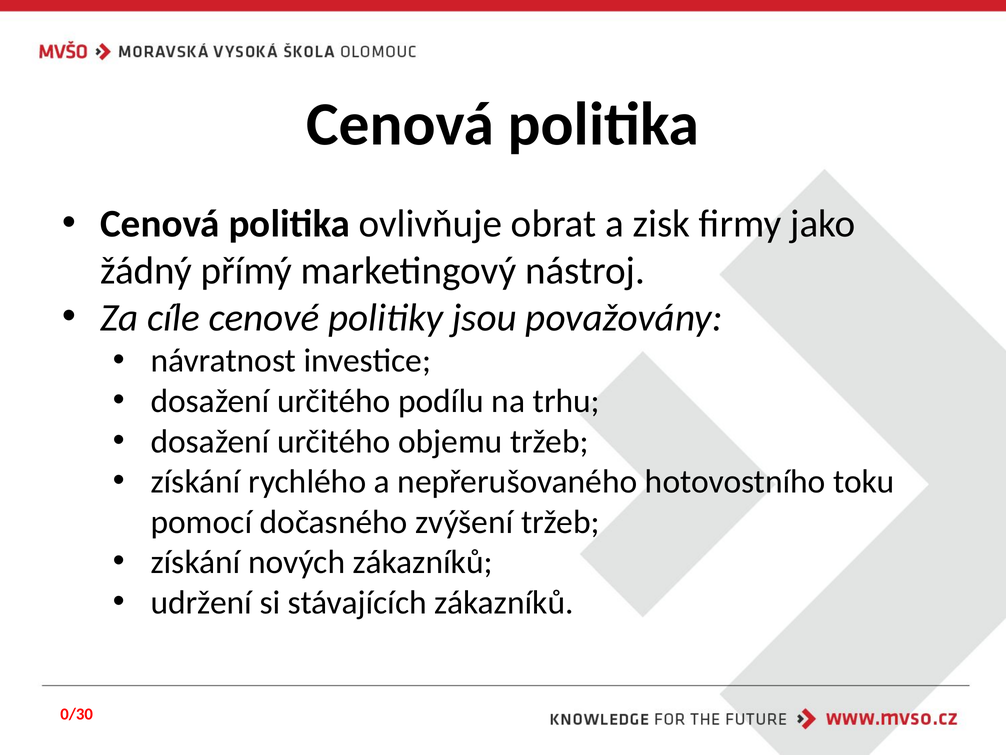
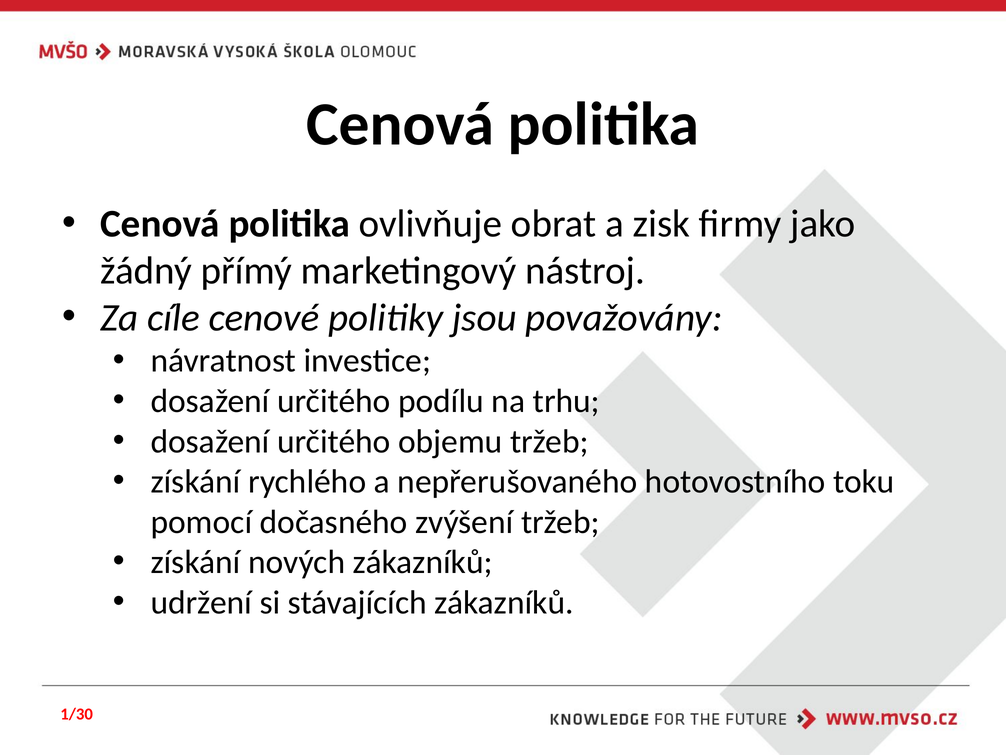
0/30: 0/30 -> 1/30 (77, 714)
